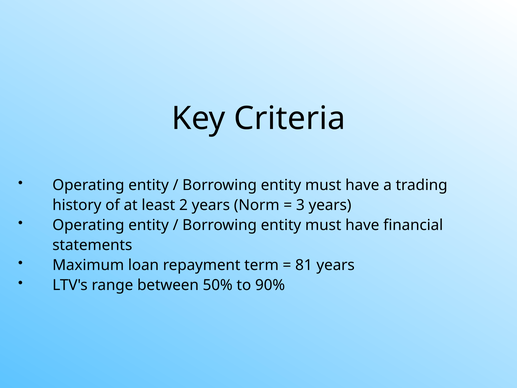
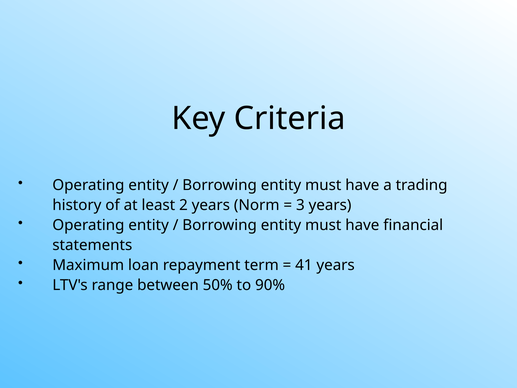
81: 81 -> 41 (304, 265)
